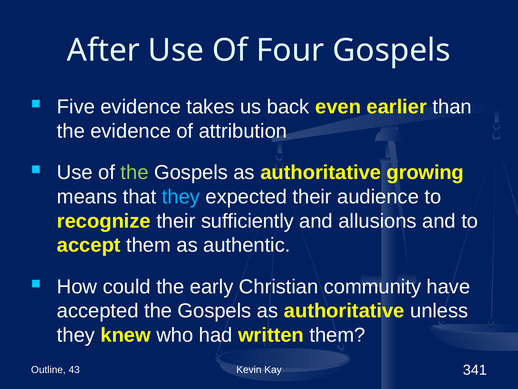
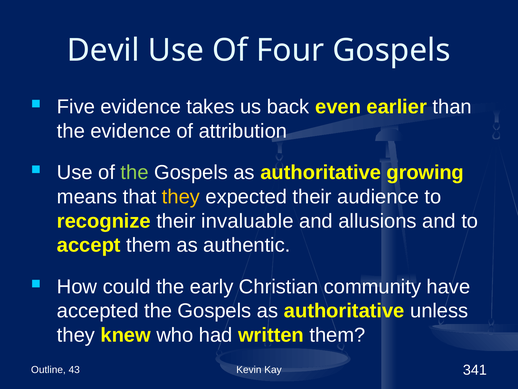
After: After -> Devil (103, 50)
they colour: light blue -> yellow (181, 197)
sufficiently: sufficiently -> invaluable (247, 221)
